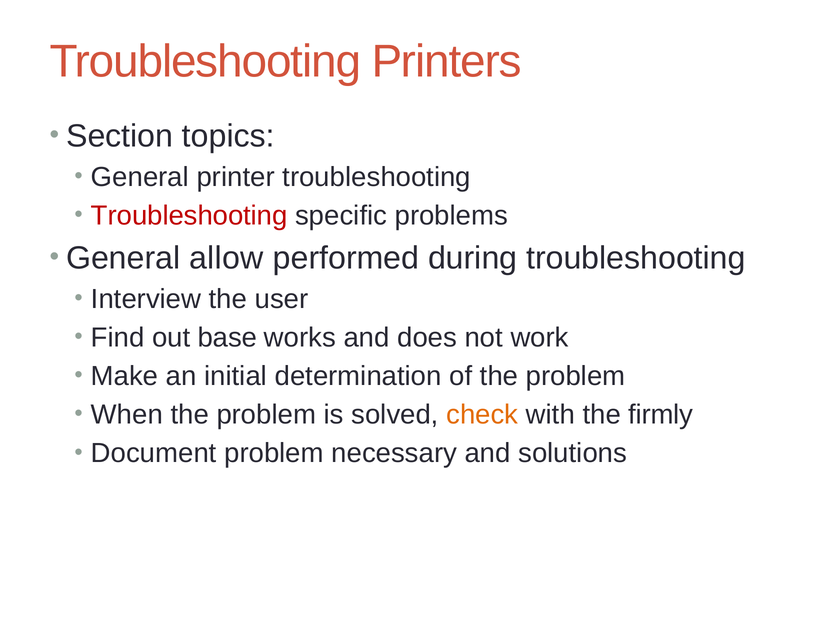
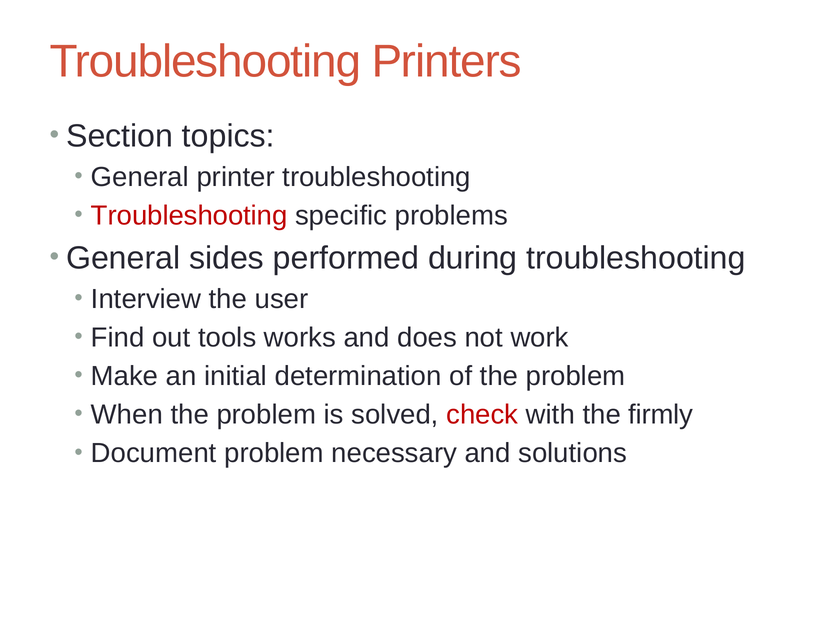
allow: allow -> sides (227, 258)
base: base -> tools (227, 338)
check colour: orange -> red (482, 415)
